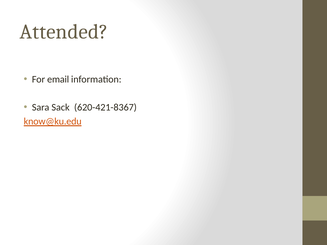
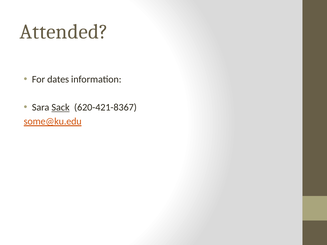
email: email -> dates (58, 80)
Sack underline: none -> present (61, 107)
know@ku.edu: know@ku.edu -> some@ku.edu (53, 121)
